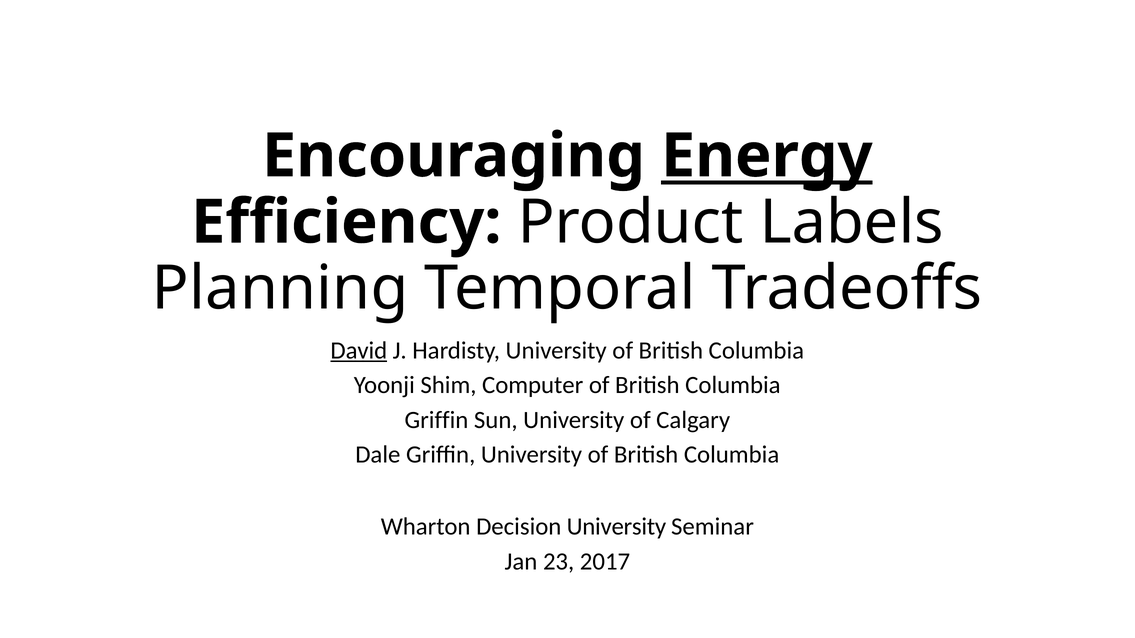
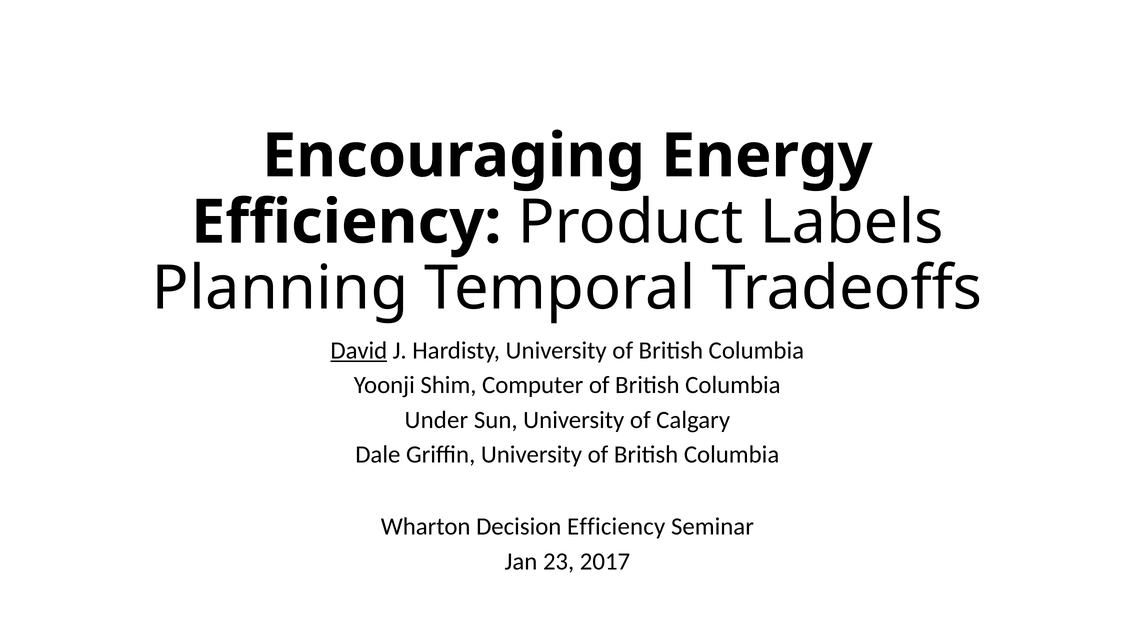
Energy underline: present -> none (767, 156)
Griffin: Griffin -> Under (436, 420)
Decision University: University -> Efficiency (616, 527)
